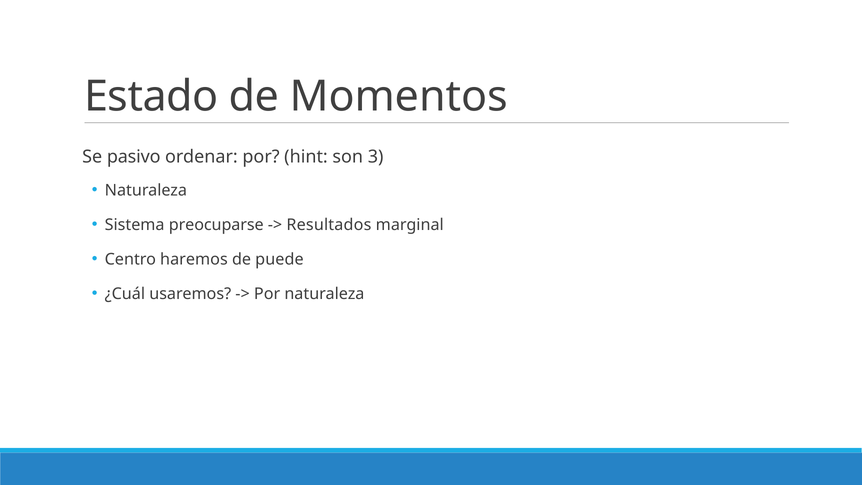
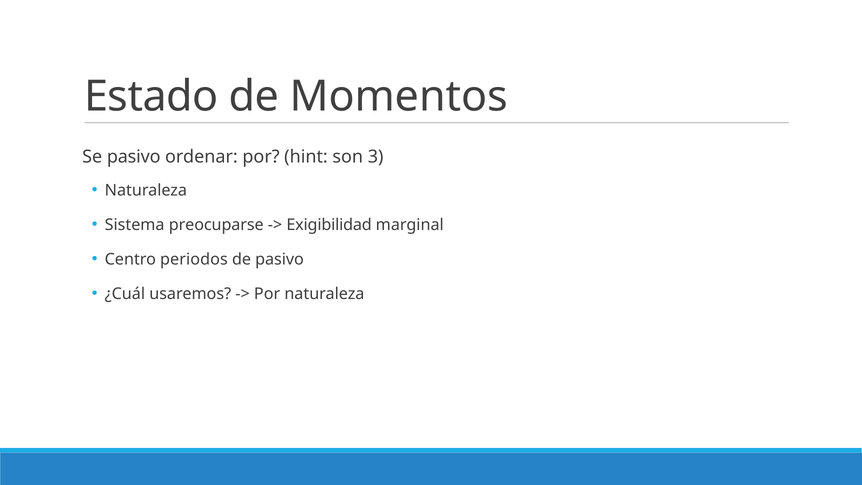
Resultados: Resultados -> Exigibilidad (329, 225)
haremos: haremos -> periodos (194, 259)
de puede: puede -> pasivo (280, 259)
